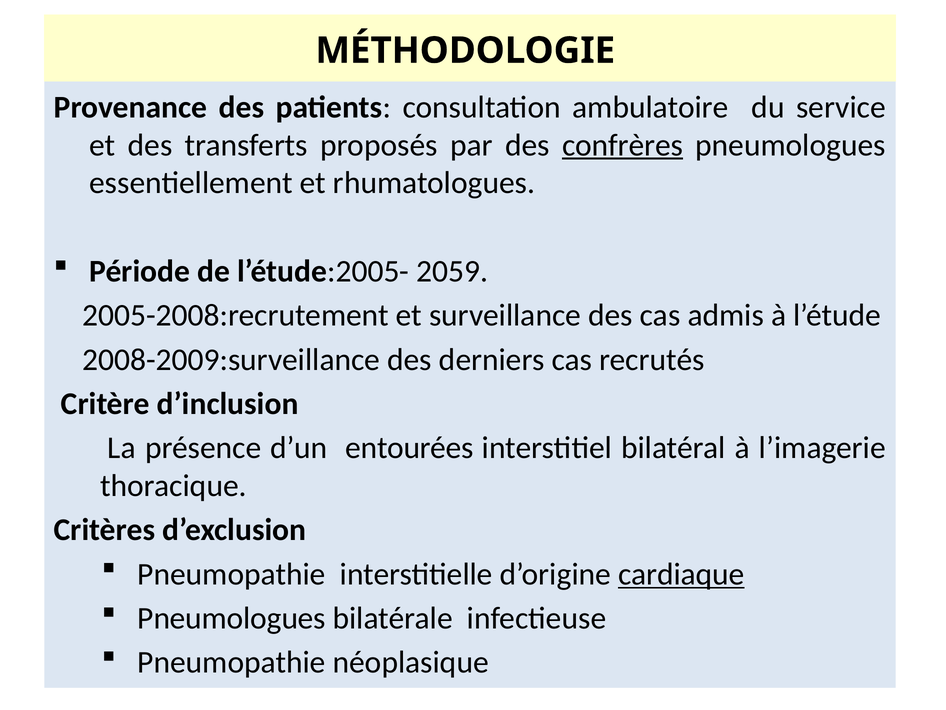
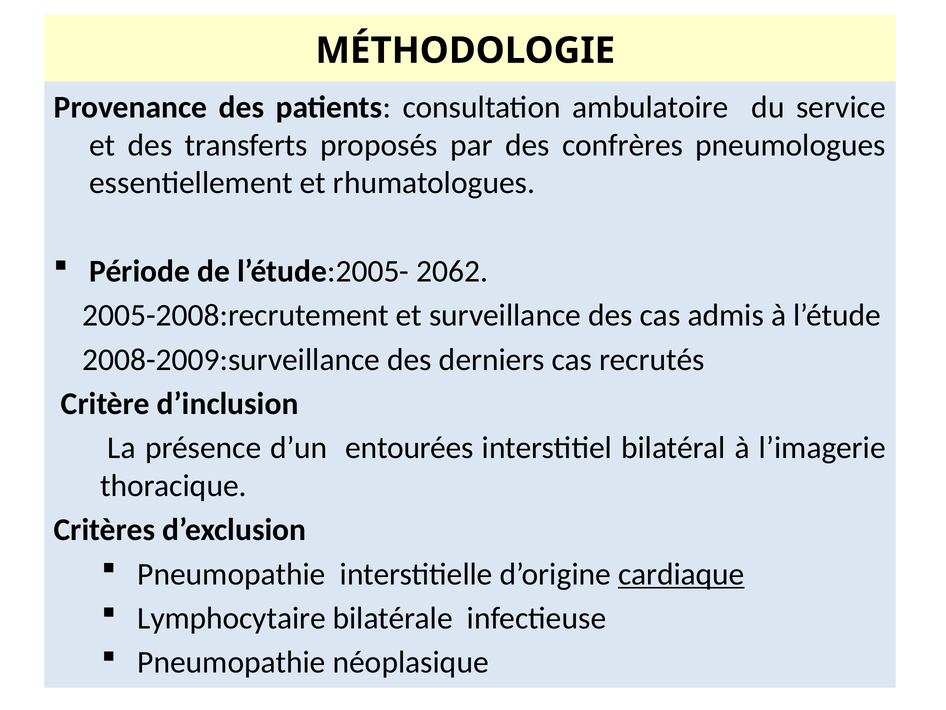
confrères underline: present -> none (623, 145)
2059: 2059 -> 2062 (452, 271)
Pneumologues: Pneumologues -> Lymphocytaire (232, 618)
